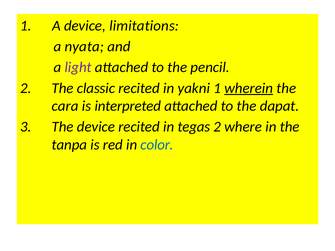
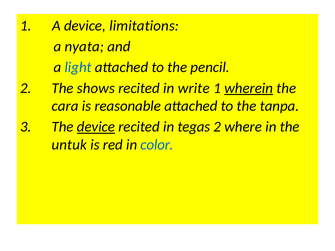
light colour: purple -> blue (78, 67)
classic: classic -> shows (96, 88)
yakni: yakni -> write (194, 88)
interpreted: interpreted -> reasonable (128, 106)
dapat: dapat -> tanpa (279, 106)
device underline: none -> present (96, 127)
tanpa: tanpa -> untuk (69, 145)
